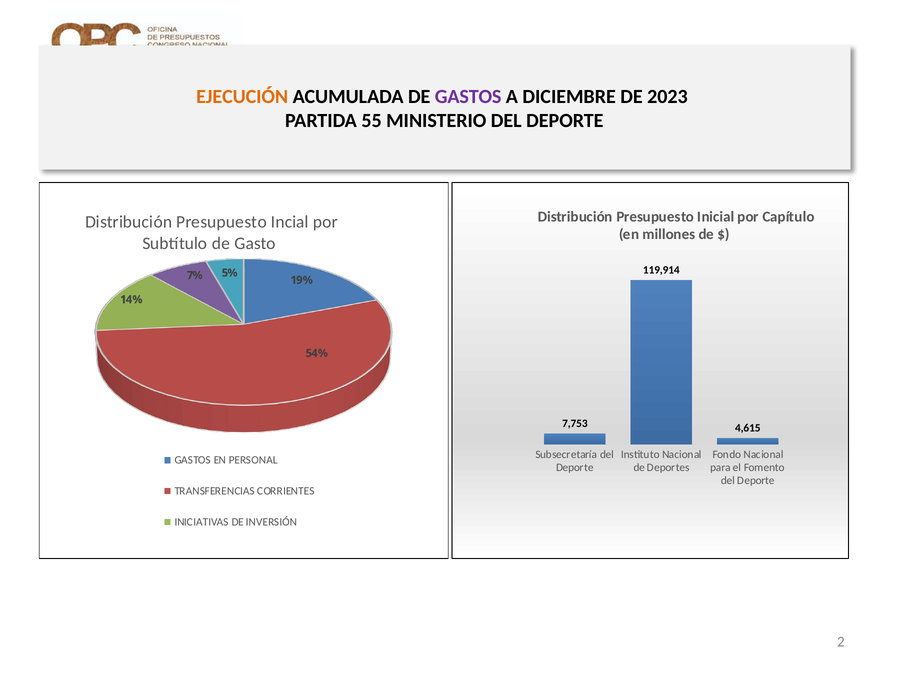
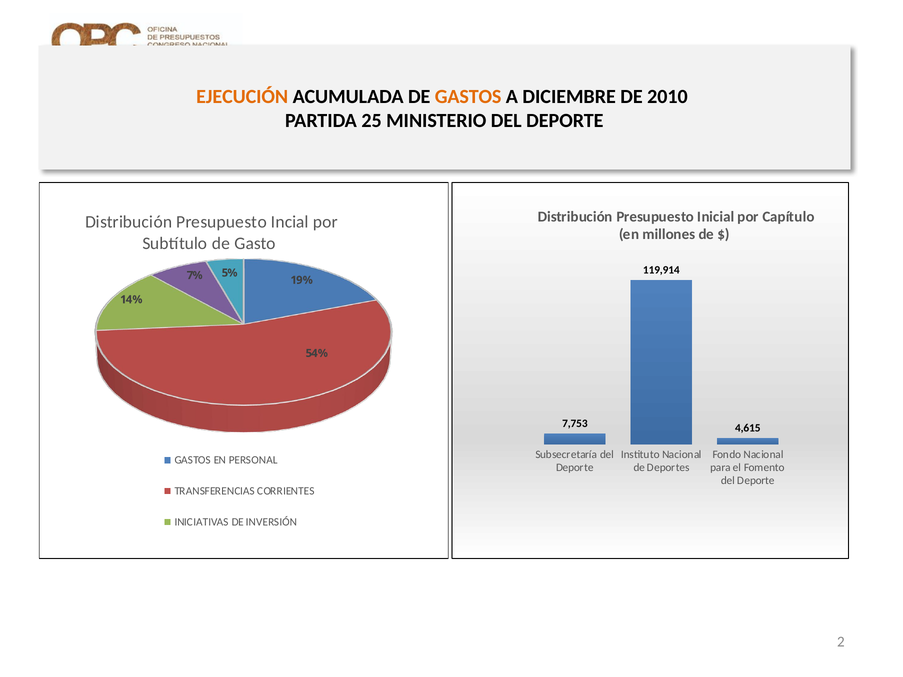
GASTOS colour: purple -> orange (468, 97)
2023: 2023 -> 2010 (667, 97)
55: 55 -> 25 (372, 121)
